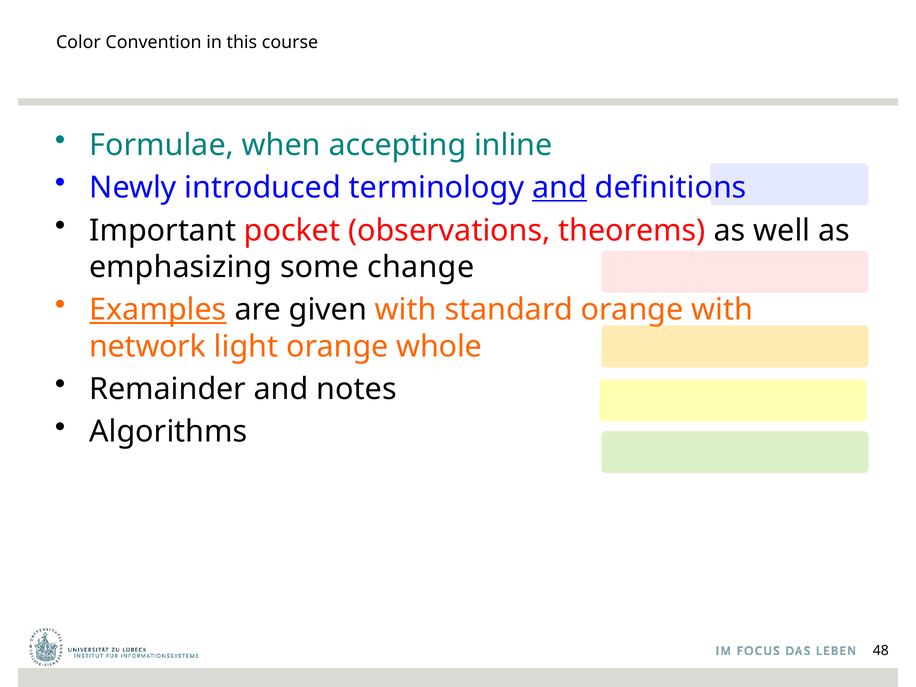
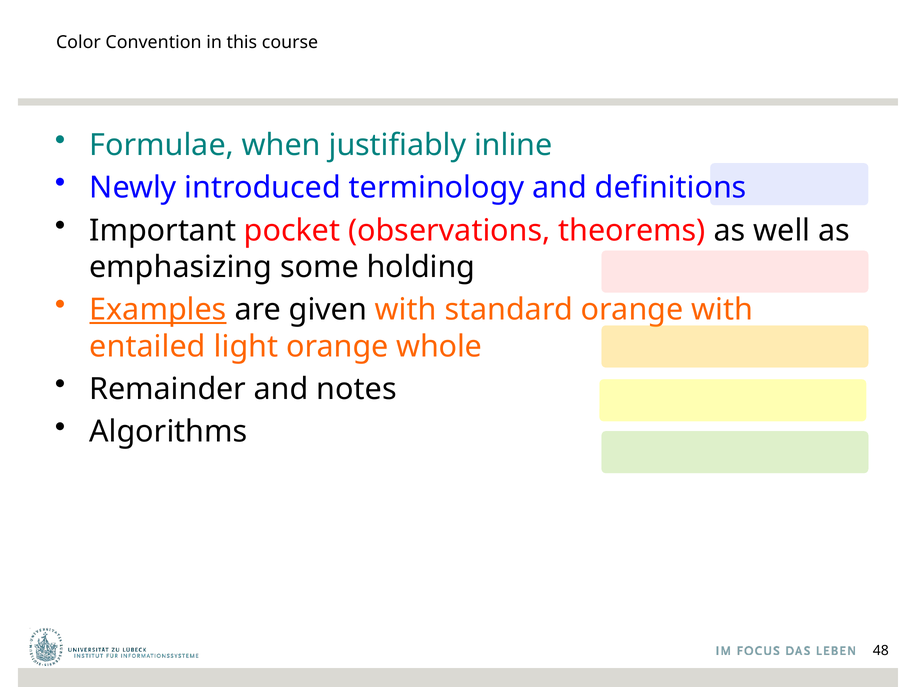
accepting: accepting -> justifiably (397, 145)
and underline: present -> none (559, 188)
change: change -> holding (421, 267)
network: network -> entailed (148, 346)
